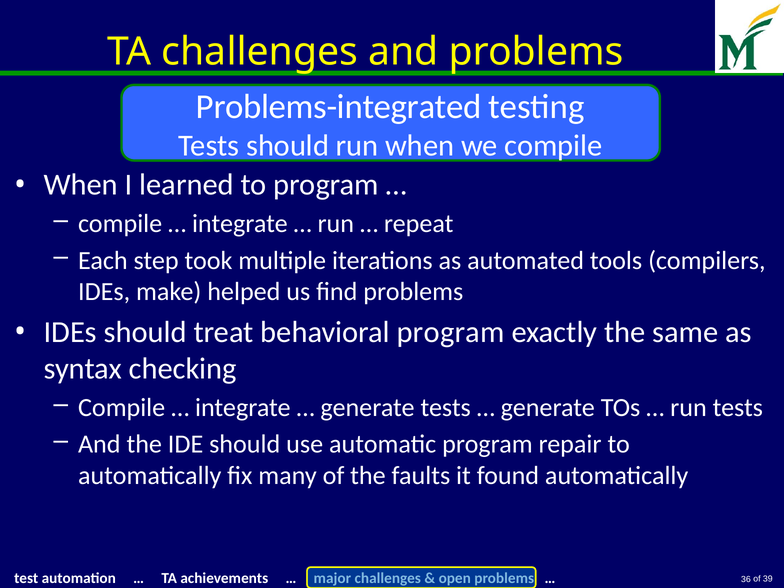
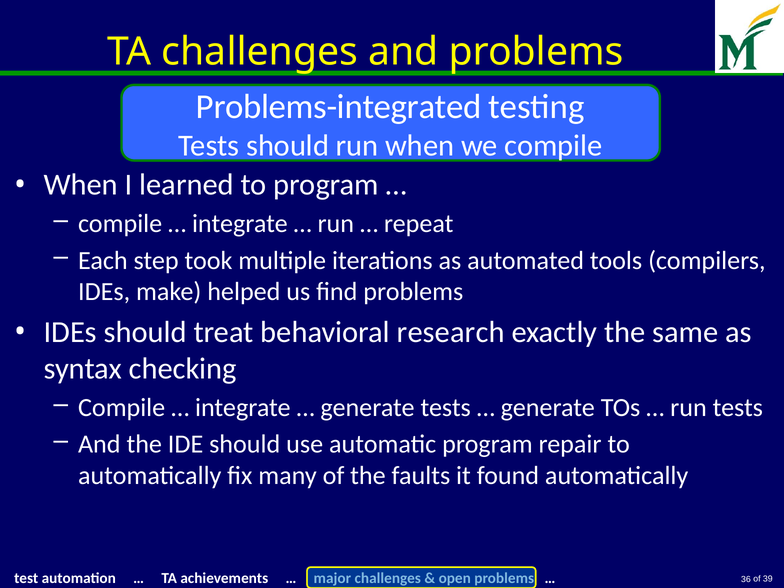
behavioral program: program -> research (451, 332)
